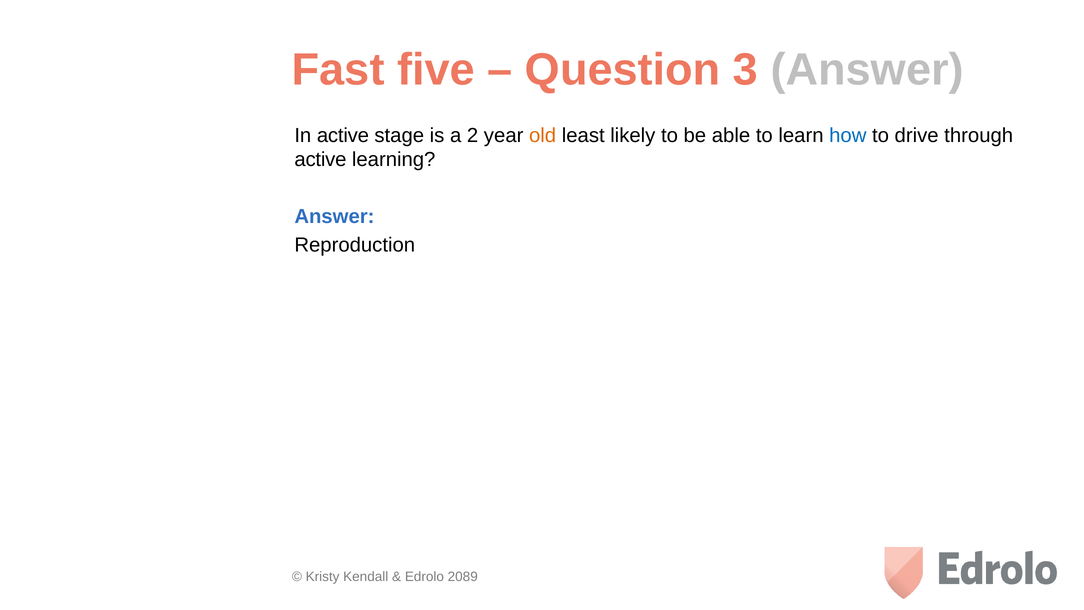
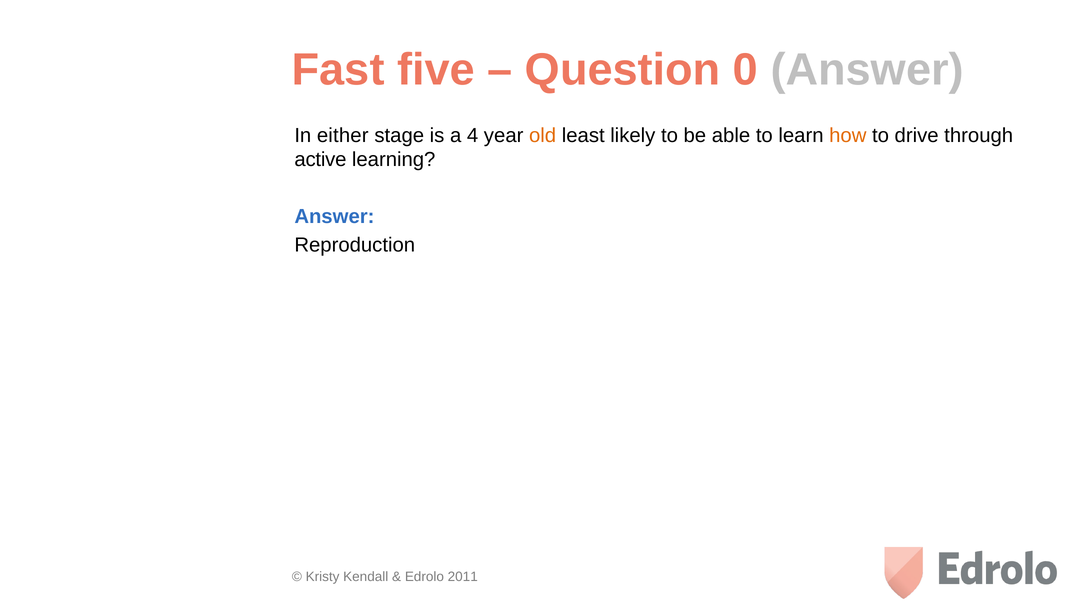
3: 3 -> 0 (745, 70)
In active: active -> either (343, 135)
2: 2 -> 4 (473, 135)
how colour: blue -> orange (848, 135)
2089: 2089 -> 2011 (463, 576)
